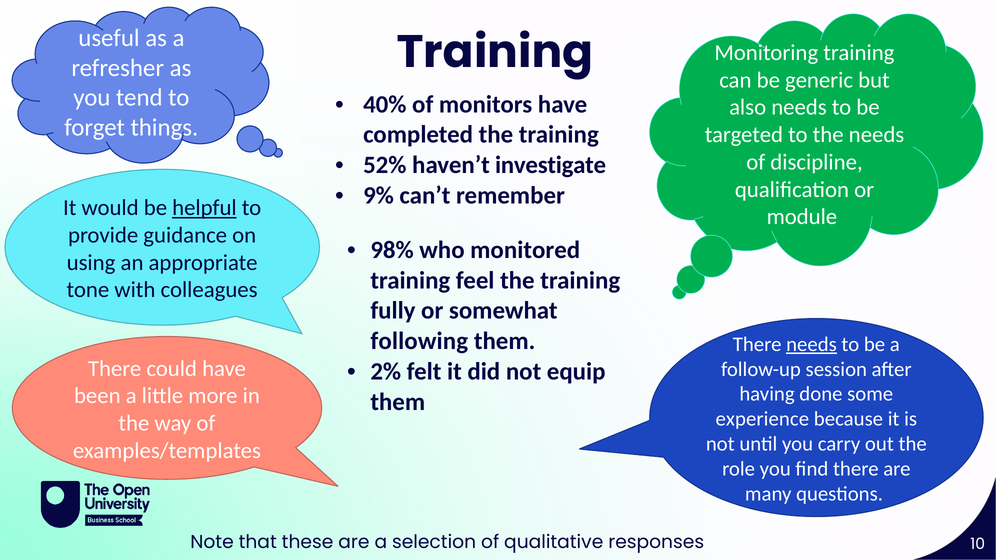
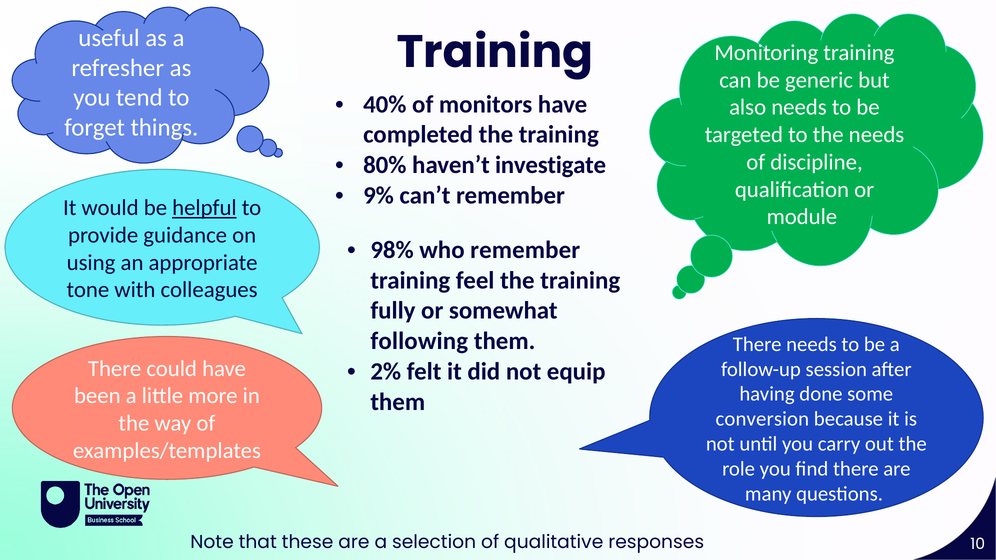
52%: 52% -> 80% (385, 165)
who monitored: monitored -> remember (525, 250)
needs underline: present -> none (811, 344)
experience: experience -> conversion (762, 419)
